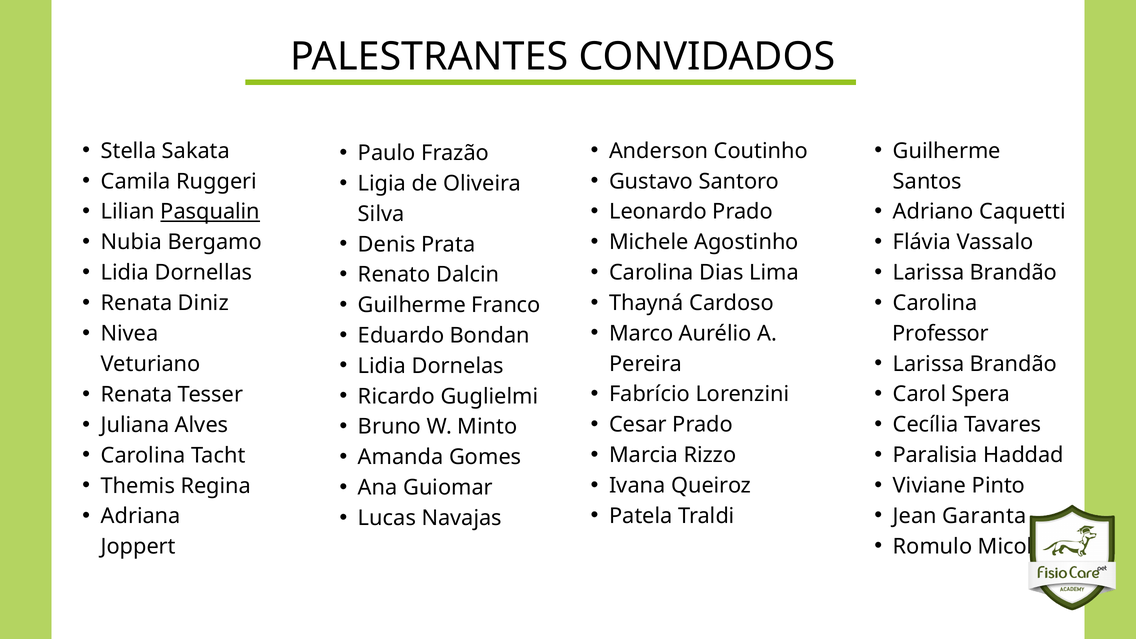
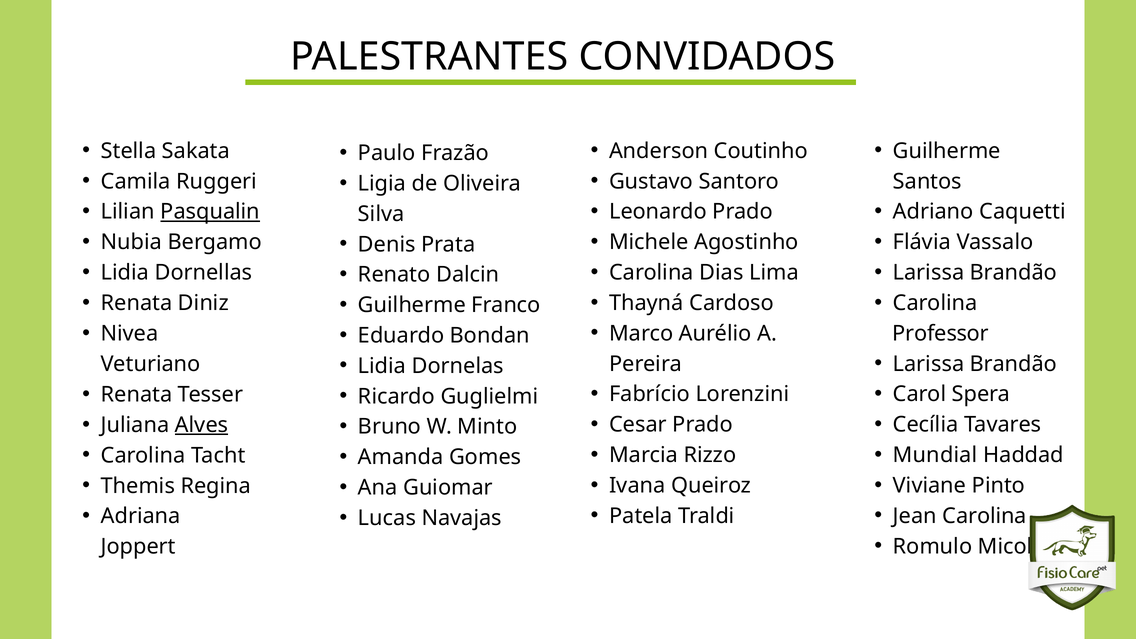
Alves underline: none -> present (202, 425)
Paralisia: Paralisia -> Mundial (935, 455)
Jean Garanta: Garanta -> Carolina (985, 516)
